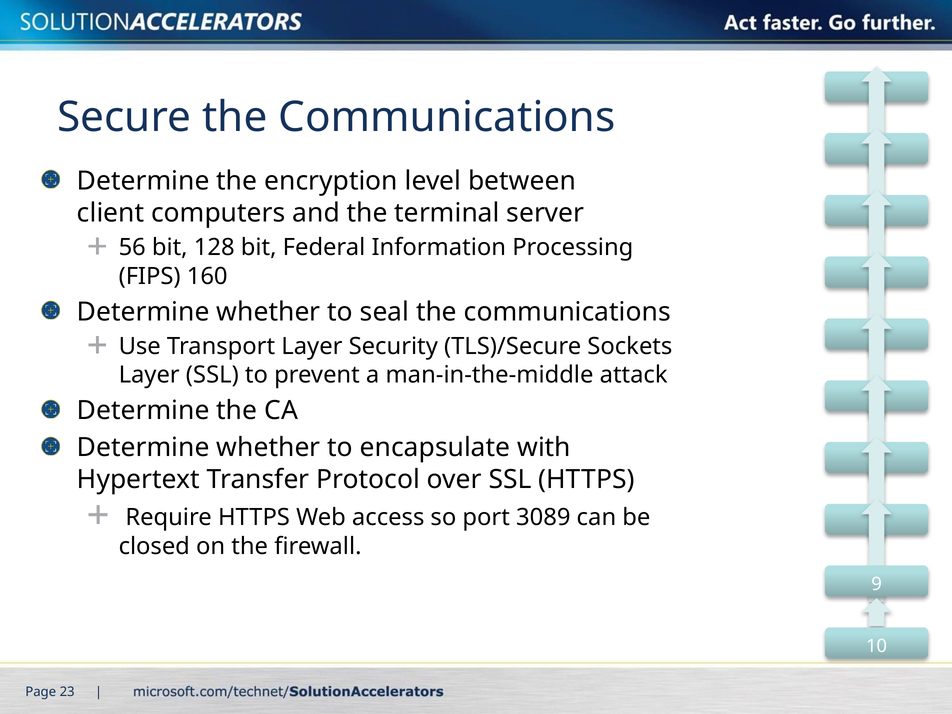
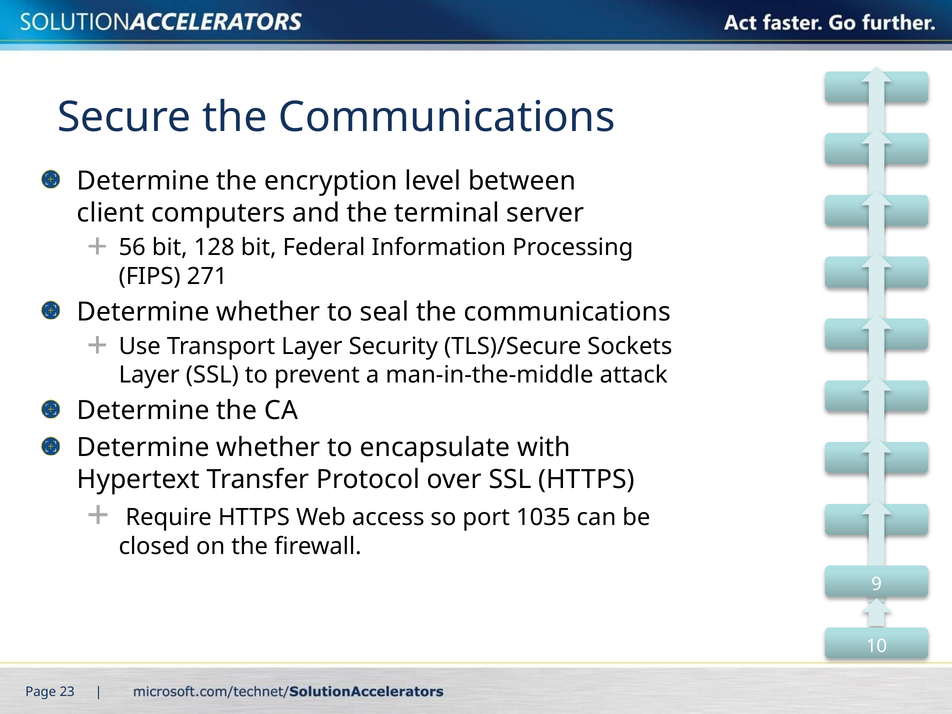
160: 160 -> 271 (207, 276)
3089: 3089 -> 1035 (543, 517)
